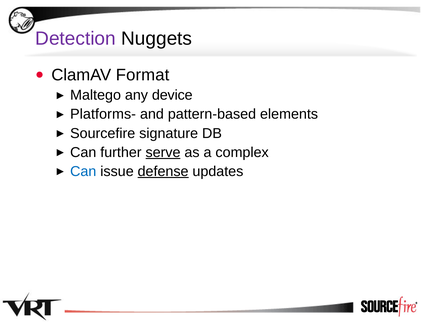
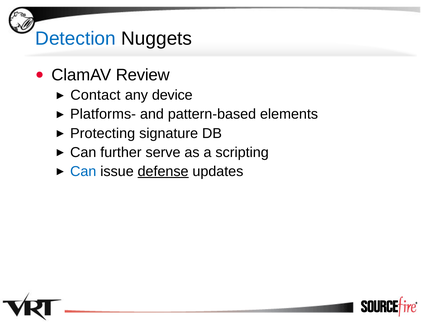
Detection colour: purple -> blue (76, 38)
Format: Format -> Review (143, 75)
Maltego: Maltego -> Contact (95, 95)
Sourcefire: Sourcefire -> Protecting (103, 133)
serve underline: present -> none (163, 152)
complex: complex -> scripting (242, 152)
